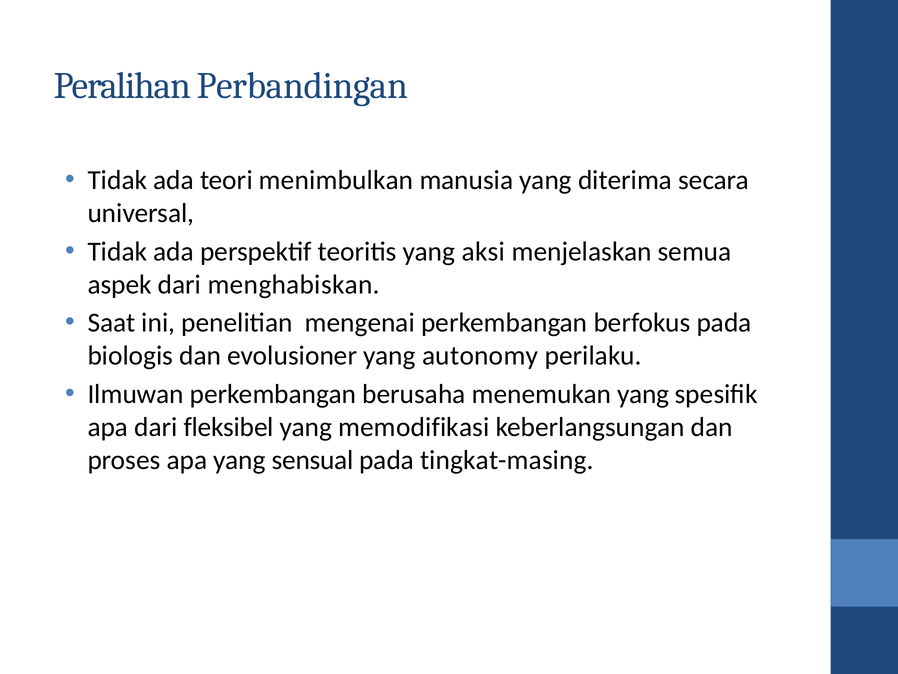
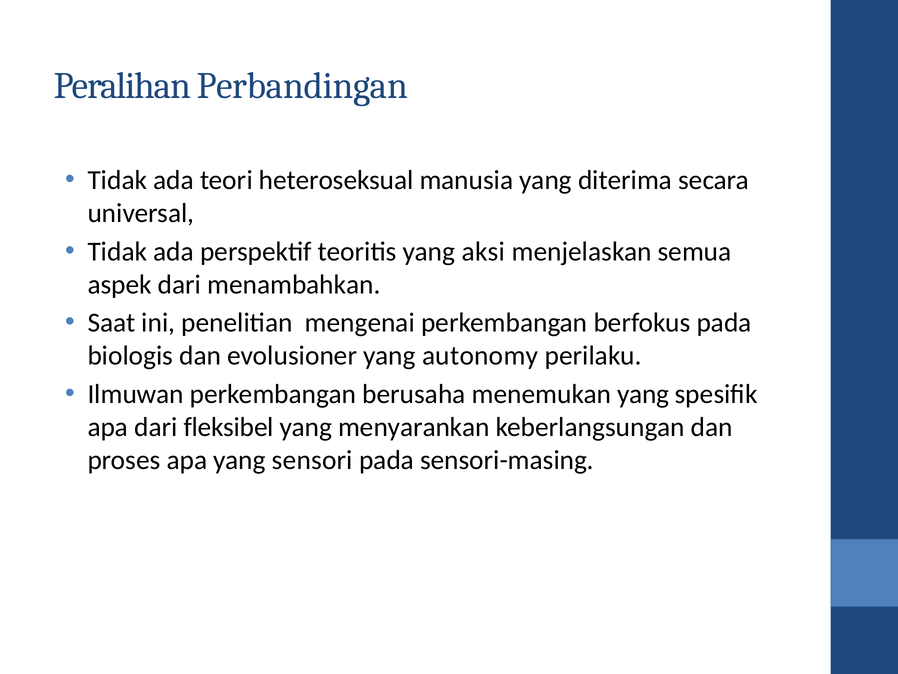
menimbulkan: menimbulkan -> heteroseksual (336, 180)
menghabiskan: menghabiskan -> menambahkan (294, 284)
memodifikasi: memodifikasi -> menyarankan (414, 427)
sensual: sensual -> sensori (312, 460)
tingkat-masing: tingkat-masing -> sensori-masing (507, 460)
